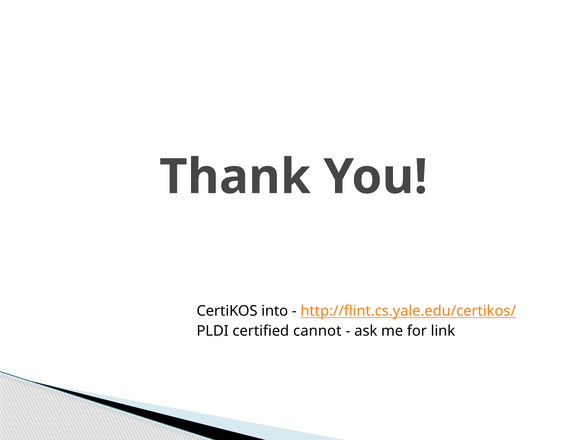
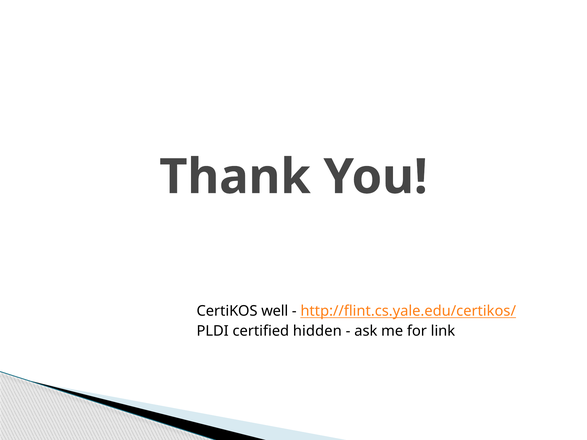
into: into -> well (275, 311)
cannot: cannot -> hidden (317, 331)
